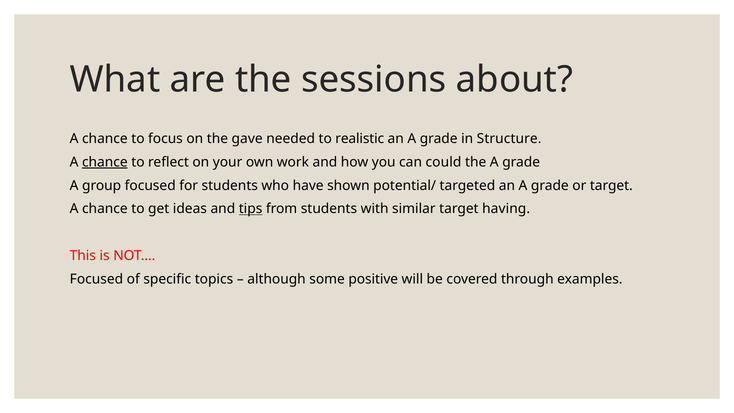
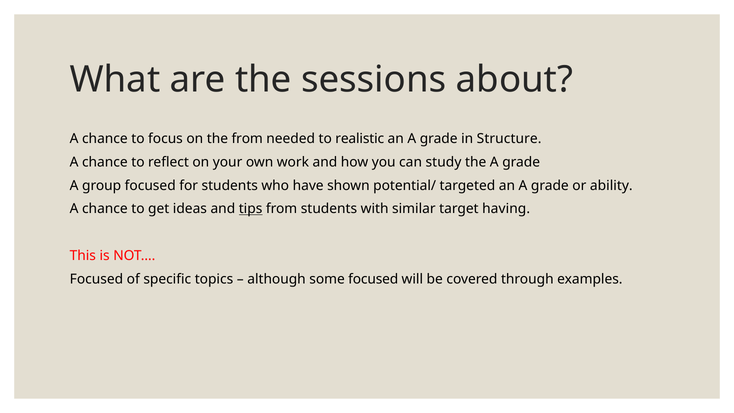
the gave: gave -> from (247, 139)
chance underline: present -> none (105, 162)
could: could -> study (443, 162)
or target: target -> ability (611, 185)
some positive: positive -> focused (373, 279)
